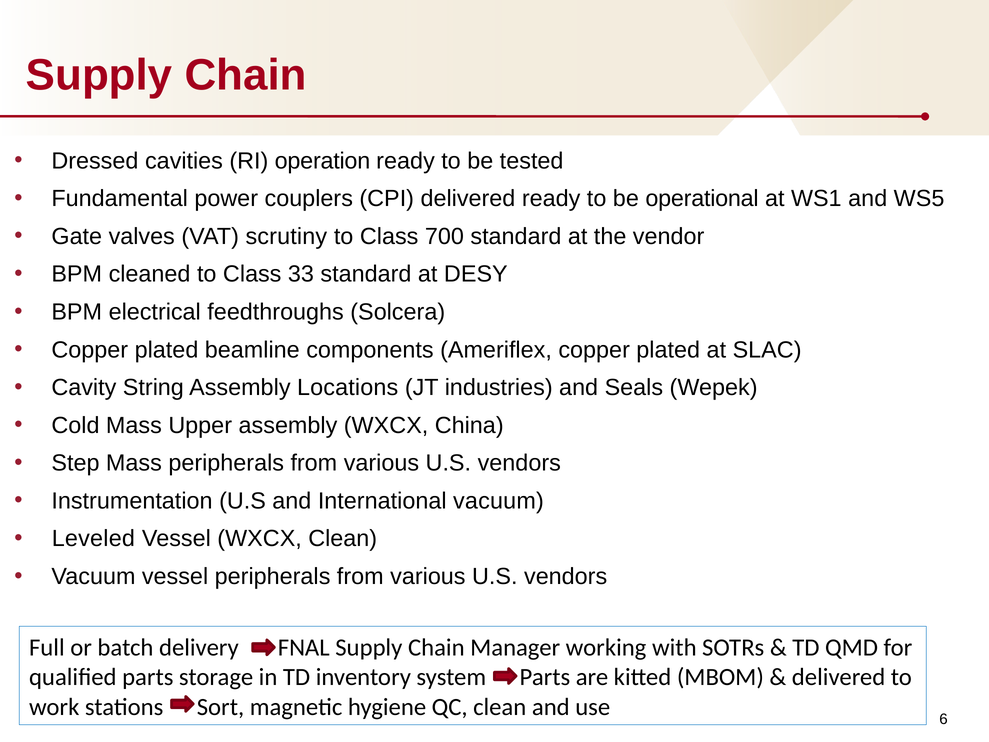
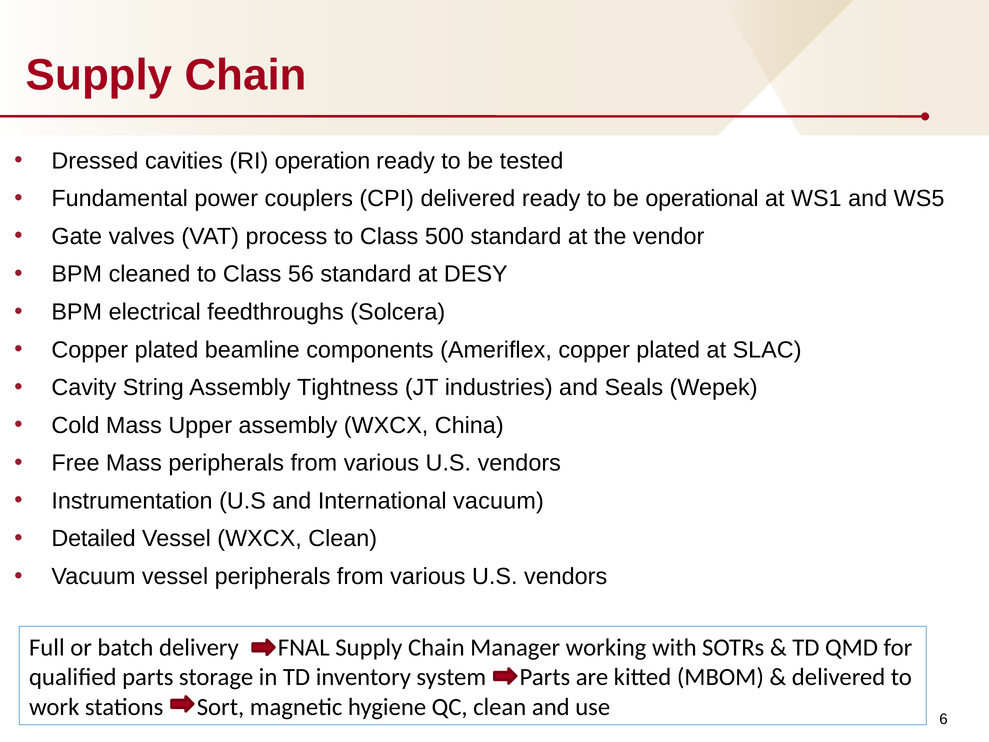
scrutiny: scrutiny -> process (286, 236)
700: 700 -> 500 (444, 236)
33: 33 -> 56 (301, 274)
Locations: Locations -> Tightness (348, 387)
Step: Step -> Free (76, 463)
Leveled: Leveled -> Detailed (94, 539)
